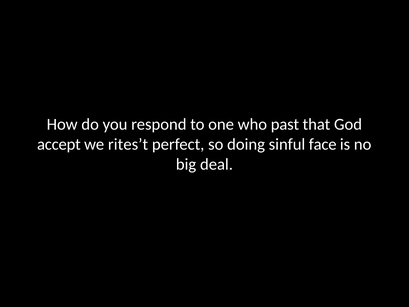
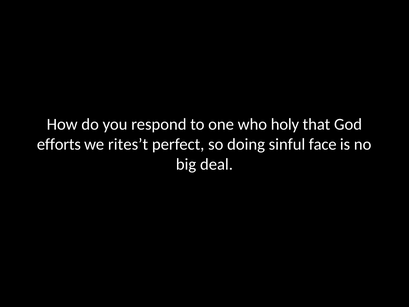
past: past -> holy (285, 124)
accept: accept -> efforts (59, 144)
